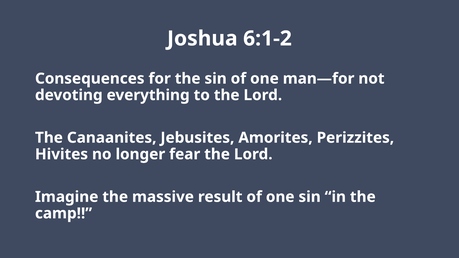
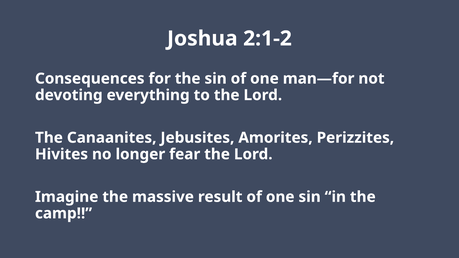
6:1-2: 6:1-2 -> 2:1-2 (267, 39)
